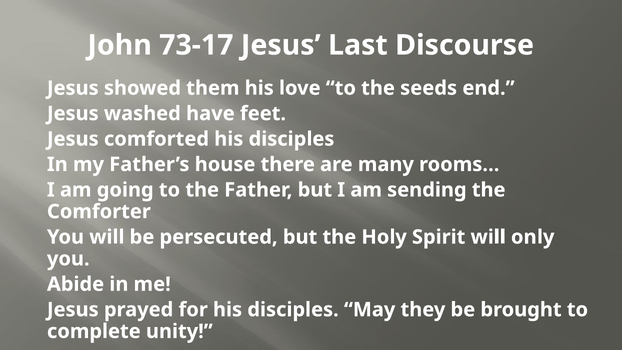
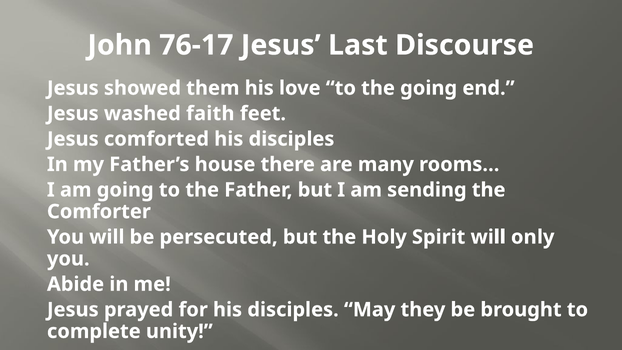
73-17: 73-17 -> 76-17 (196, 45)
the seeds: seeds -> going (429, 88)
have: have -> faith (210, 114)
